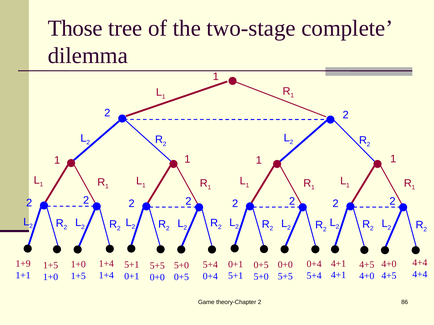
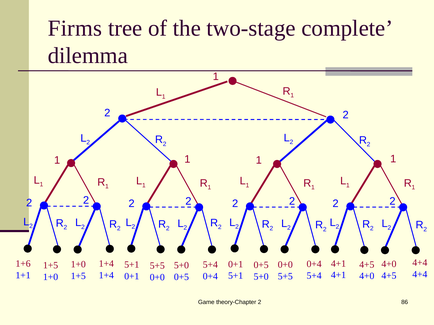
Those: Those -> Firms (75, 28)
1+9: 1+9 -> 1+6 (23, 264)
